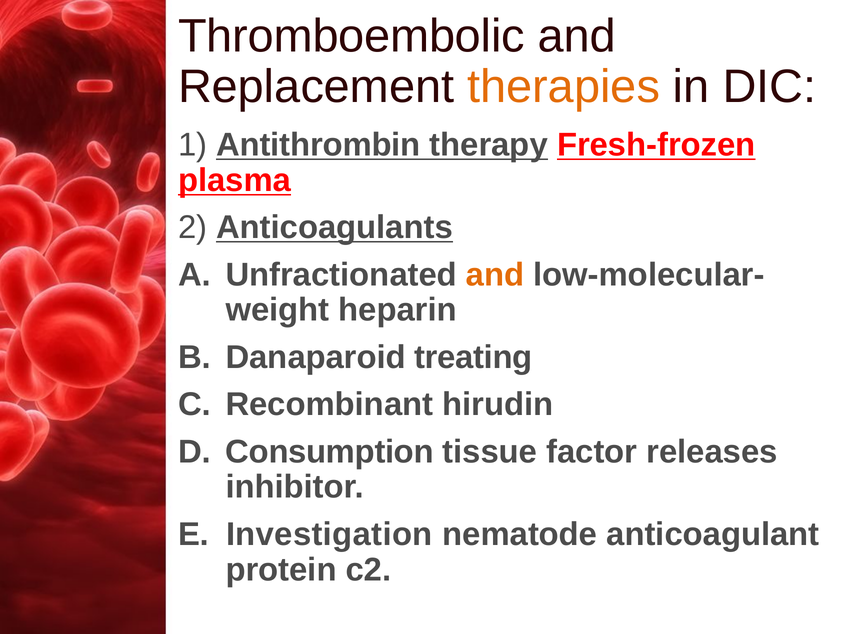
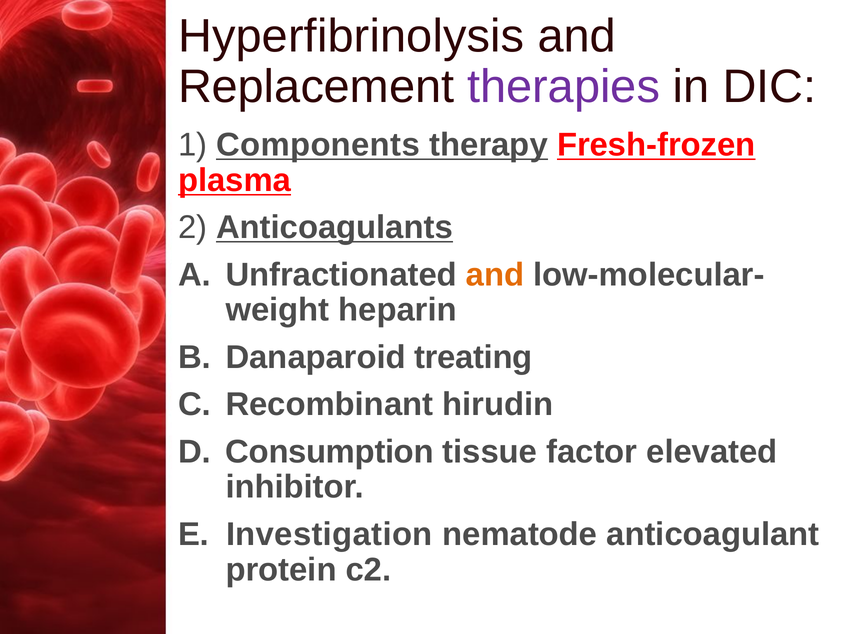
Thromboembolic: Thromboembolic -> Hyperfibrinolysis (351, 36)
therapies colour: orange -> purple (564, 87)
Antithrombin: Antithrombin -> Components (318, 145)
releases: releases -> elevated (712, 452)
